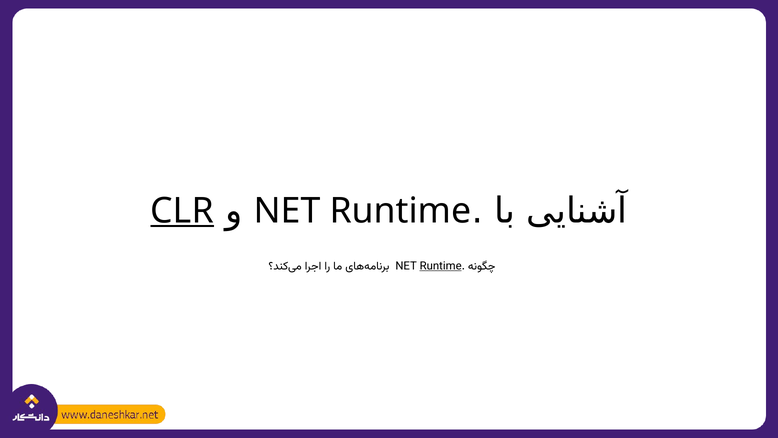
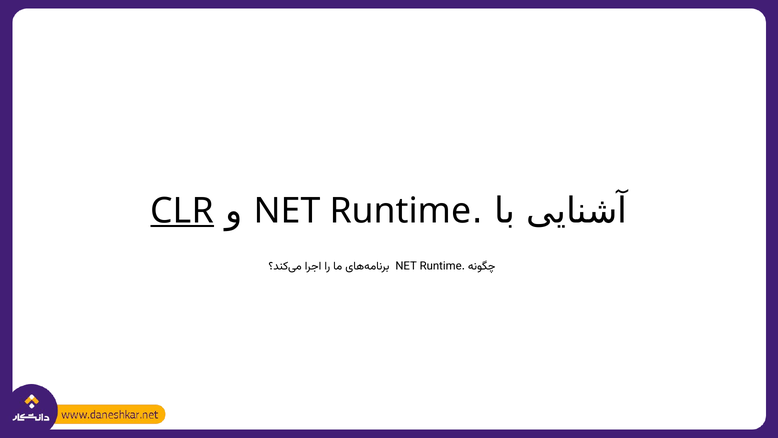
Runtime underline: present -> none (441, 266)
